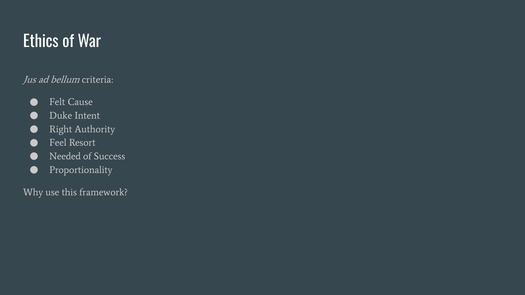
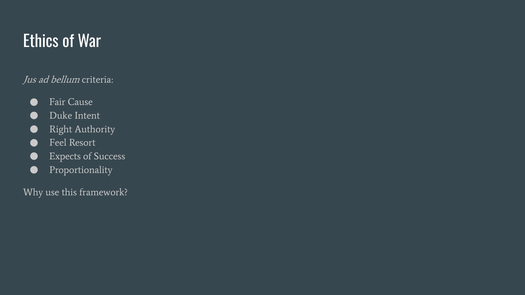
Felt: Felt -> Fair (57, 102)
Needed: Needed -> Expects (65, 156)
